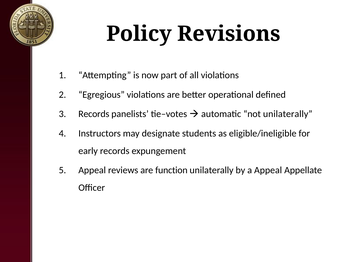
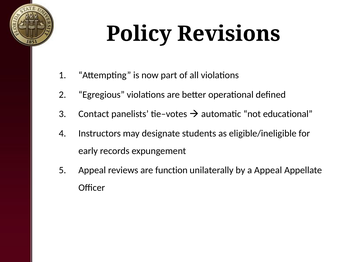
Records: Records -> Contact (94, 114)
not unilaterally: unilaterally -> educational (288, 114)
